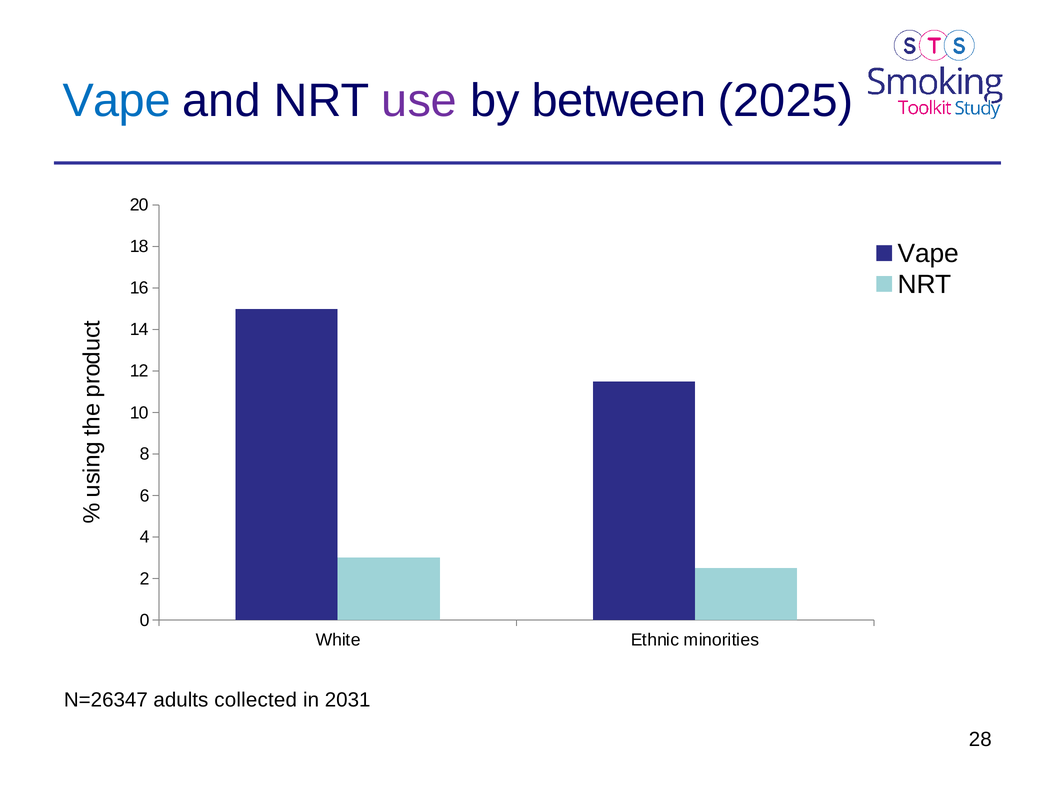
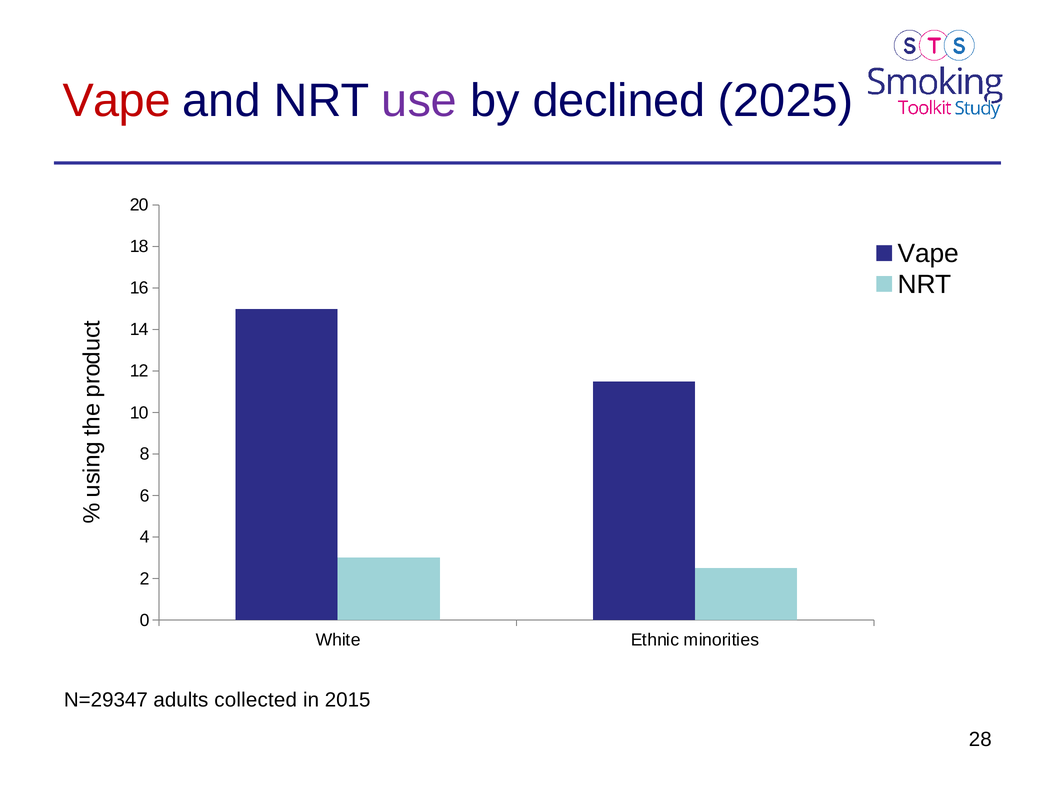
Vape colour: blue -> red (117, 101)
between: between -> declined (619, 101)
N=26347: N=26347 -> N=29347 (106, 700)
2031: 2031 -> 2015 (348, 700)
